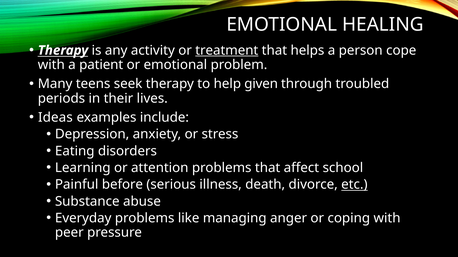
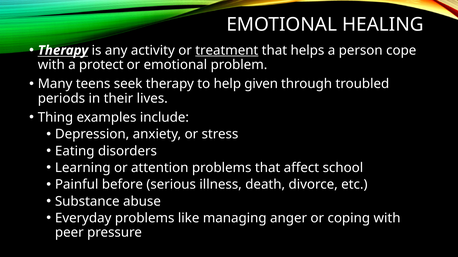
patient: patient -> protect (101, 65)
Ideas: Ideas -> Thing (55, 118)
etc underline: present -> none (354, 185)
